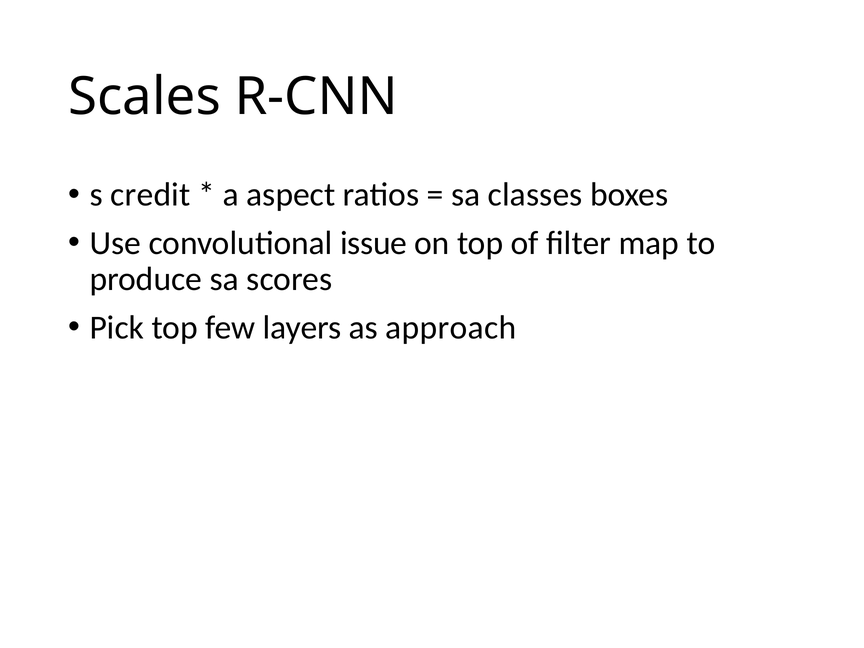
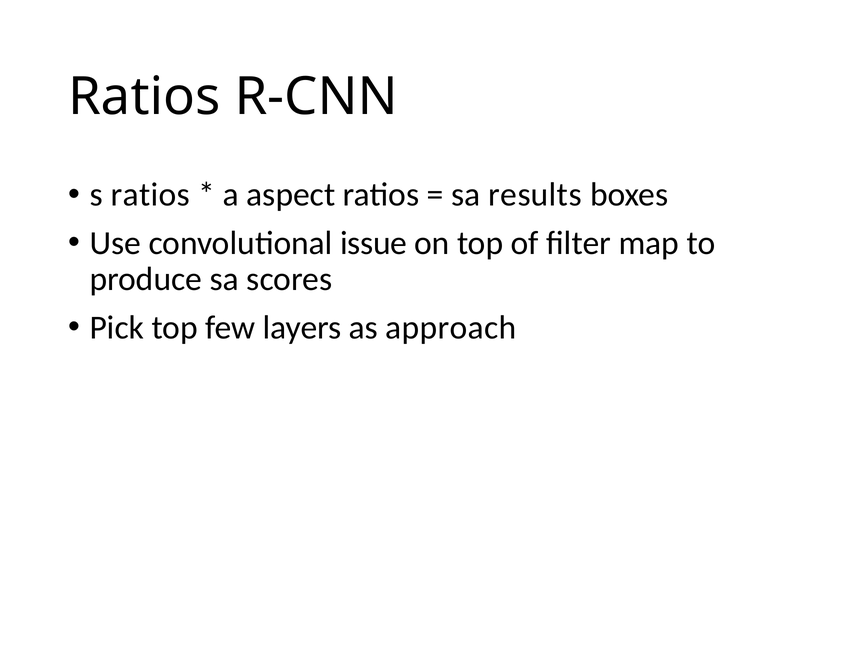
Scales: Scales -> Ratios (144, 97)
s credit: credit -> ratios (150, 195)
classes: classes -> results (535, 195)
